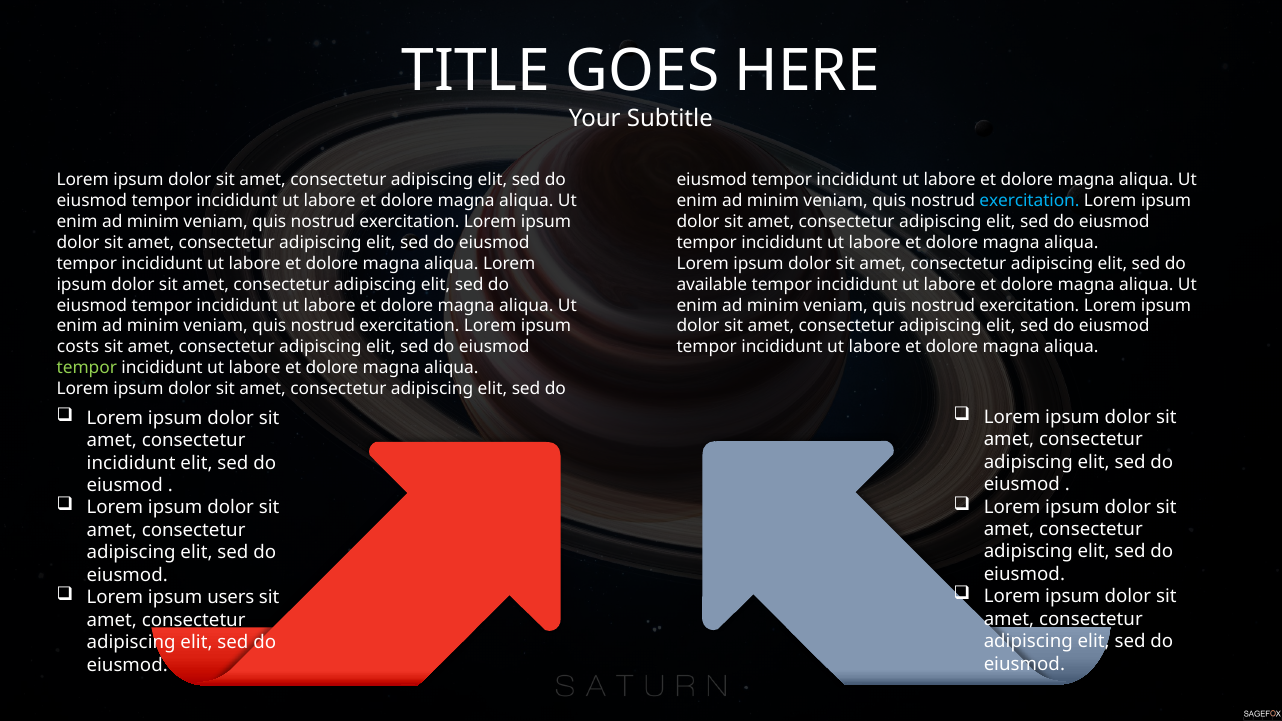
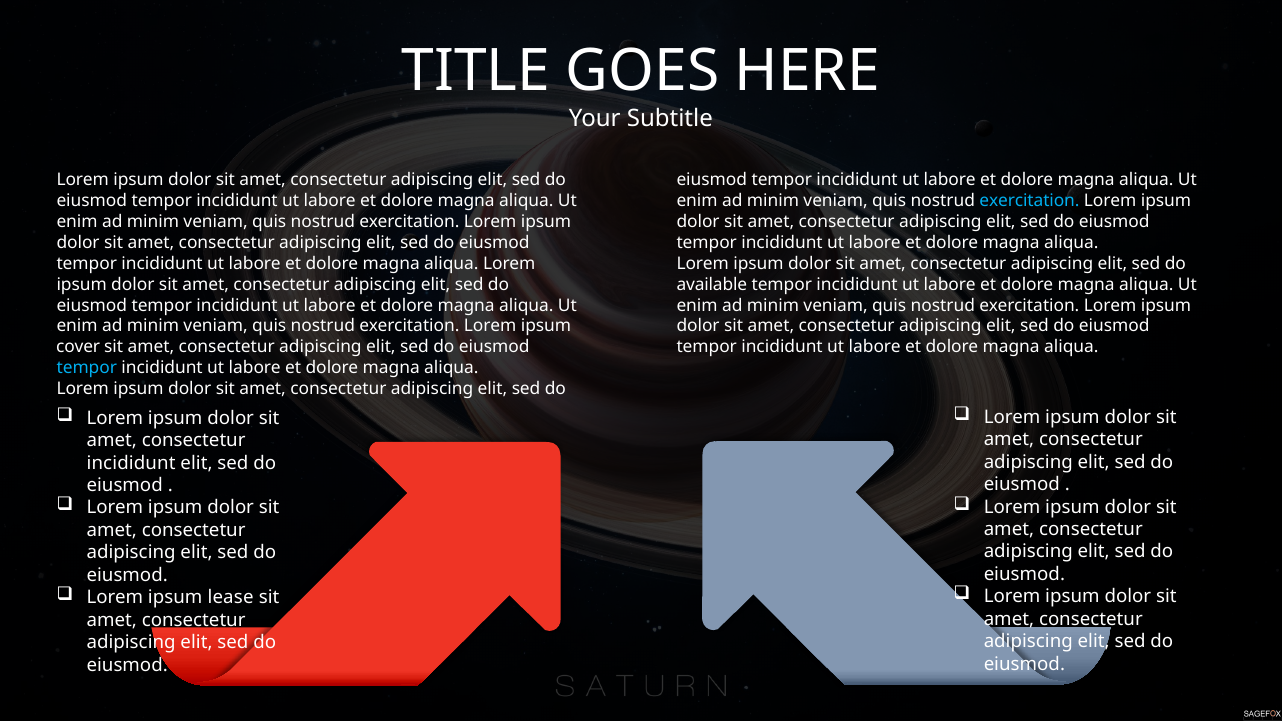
costs: costs -> cover (78, 347)
tempor colour: light green -> light blue (87, 368)
users: users -> lease (231, 598)
